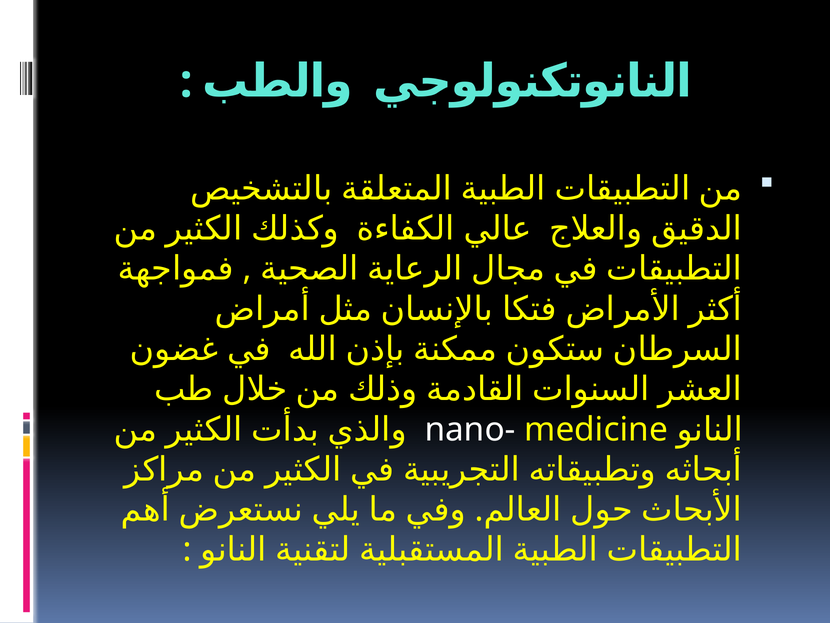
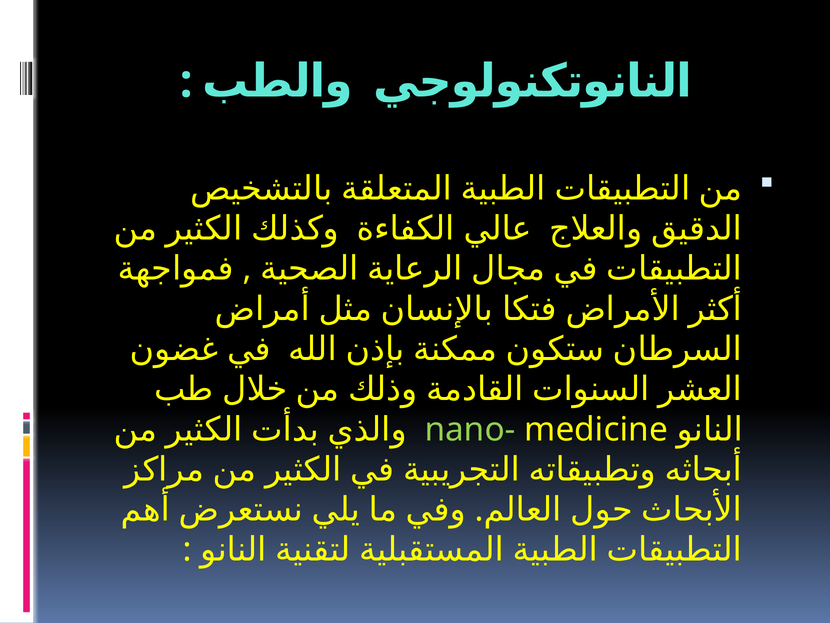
nano- colour: white -> light green (470, 429)
